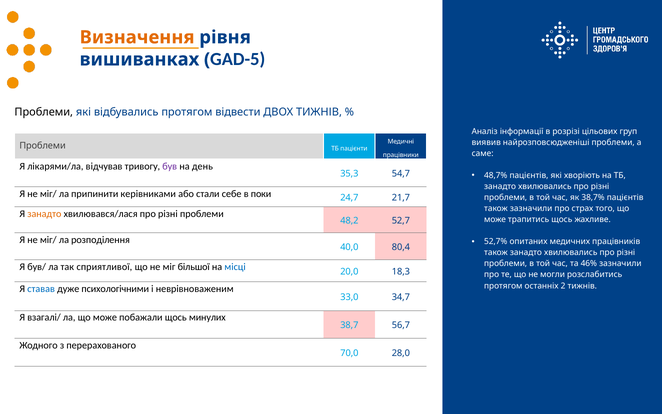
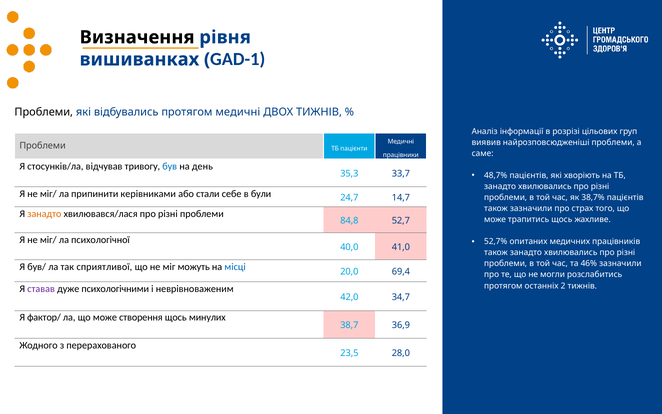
Визначення colour: orange -> black (137, 37)
GAD-5: GAD-5 -> GAD-1 (238, 59)
протягом відвести: відвести -> медичні (238, 112)
лікарями/ла: лікарями/ла -> стосунків/ла (55, 166)
був colour: purple -> blue (170, 166)
54,7: 54,7 -> 33,7 (401, 174)
поки: поки -> були (261, 194)
21,7: 21,7 -> 14,7 (401, 197)
48,2: 48,2 -> 84,8 (349, 220)
розподілення: розподілення -> психологічної (100, 240)
80,4: 80,4 -> 41,0 (401, 247)
більшої: більшої -> можуть (194, 267)
18,3: 18,3 -> 69,4 (401, 272)
ставав colour: blue -> purple (41, 289)
33,0: 33,0 -> 42,0 (349, 297)
взагалі/: взагалі/ -> фактор/ (44, 317)
побажали: побажали -> створення (141, 317)
56,7: 56,7 -> 36,9 (401, 325)
70,0: 70,0 -> 23,5 (349, 353)
